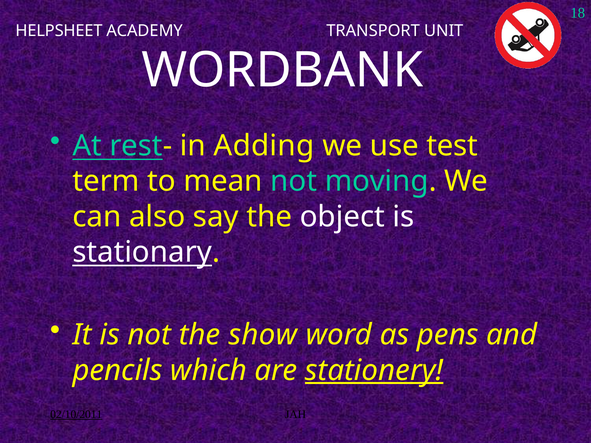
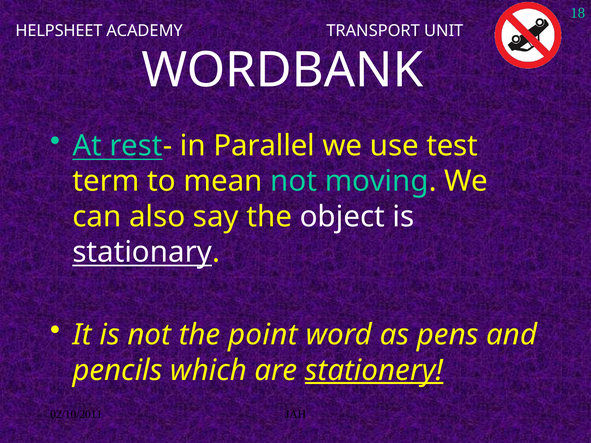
Adding: Adding -> Parallel (264, 146)
show: show -> point (263, 335)
02/10/2011 underline: present -> none (76, 415)
